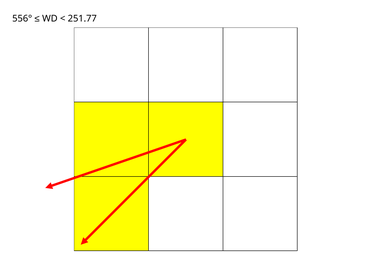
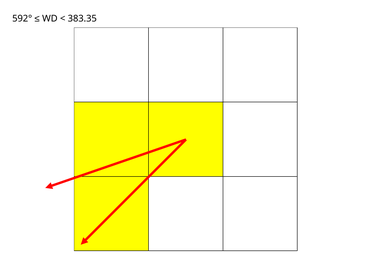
556°: 556° -> 592° (22, 19)
251.77: 251.77 -> 383.35 (82, 19)
